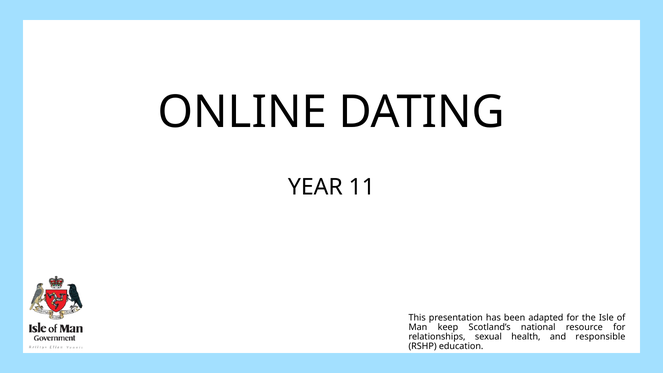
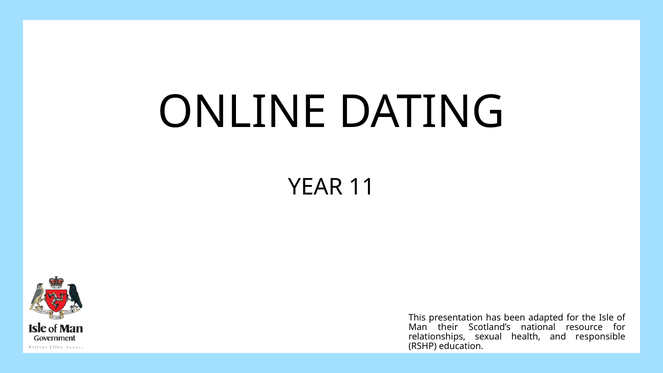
keep: keep -> their (448, 327)
